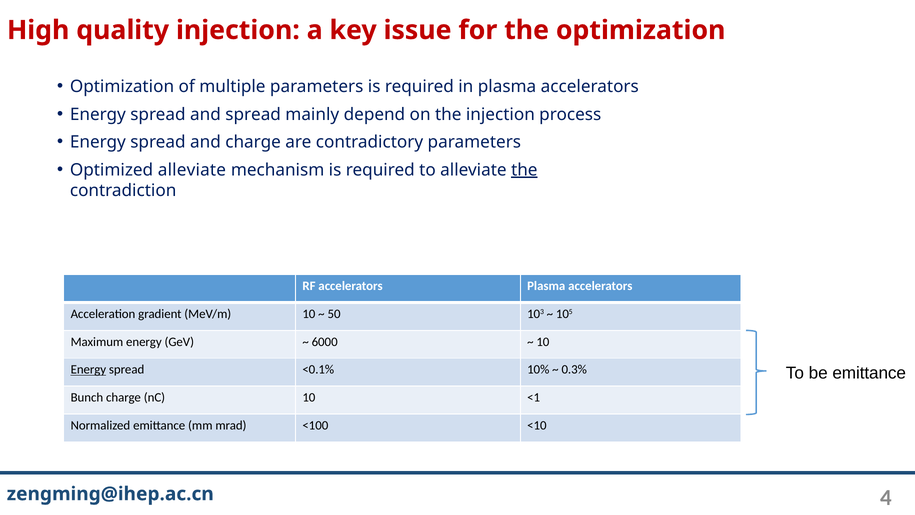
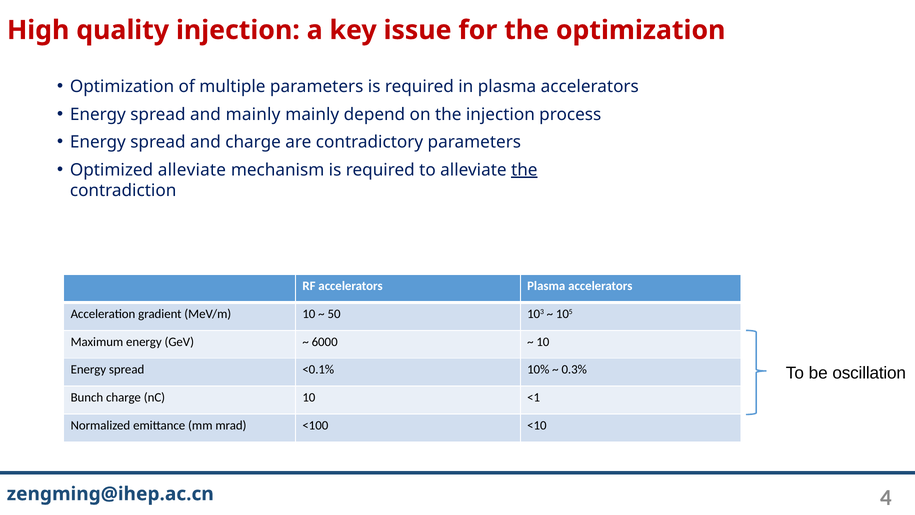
and spread: spread -> mainly (253, 114)
Energy underline: present -> none (88, 369)
be emittance: emittance -> oscillation (869, 373)
